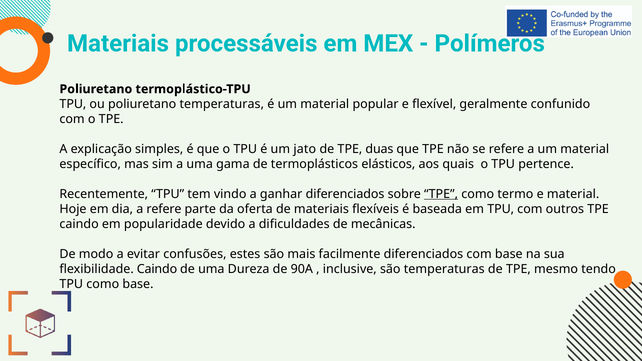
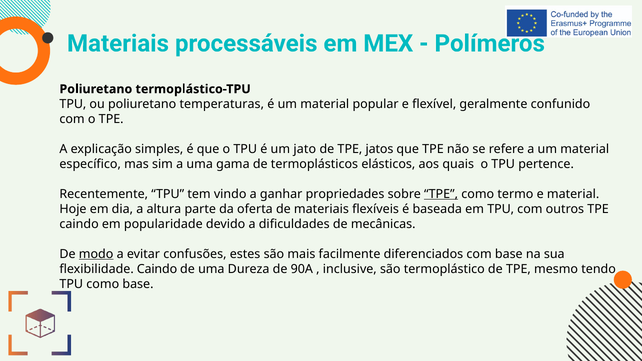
duas: duas -> jatos (379, 149)
ganhar diferenciados: diferenciados -> propriedades (345, 194)
a refere: refere -> altura (164, 209)
modo underline: none -> present (96, 254)
são temperaturas: temperaturas -> termoplástico (444, 269)
